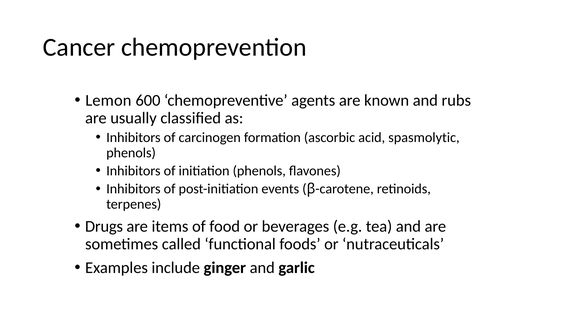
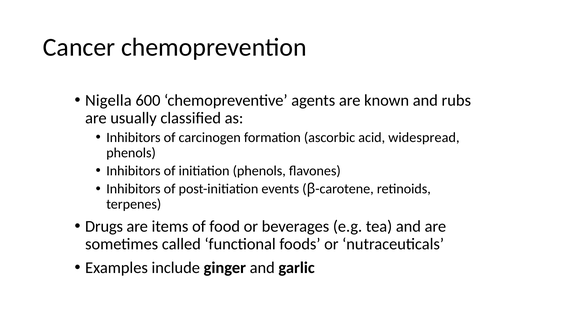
Lemon: Lemon -> Nigella (108, 100)
spasmolytic: spasmolytic -> widespread (424, 137)
